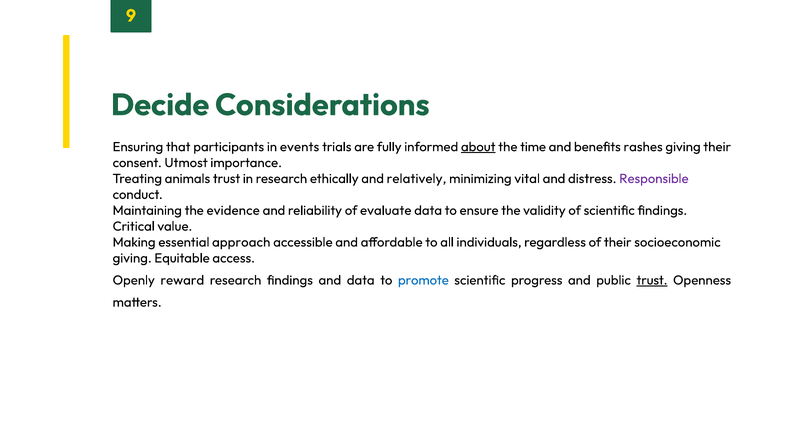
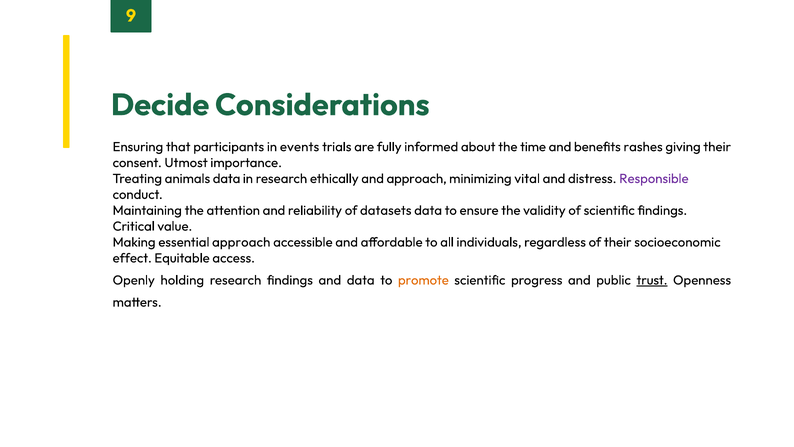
about underline: present -> none (478, 147)
animals trust: trust -> data (227, 179)
and relatively: relatively -> approach (417, 179)
evidence: evidence -> attention (233, 210)
evaluate: evaluate -> datasets (386, 210)
giving: giving -> effect (132, 258)
reward: reward -> holding (182, 280)
promote colour: blue -> orange (423, 280)
